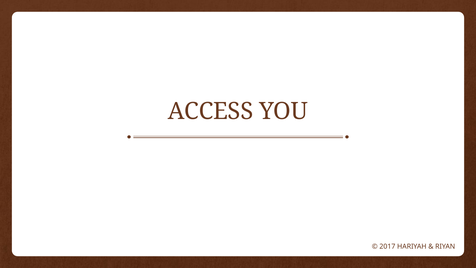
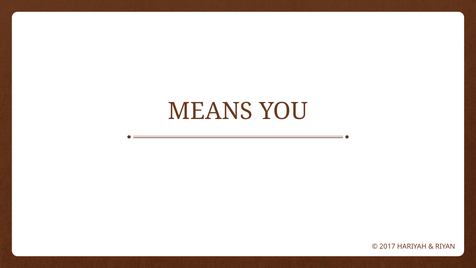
ACCESS: ACCESS -> MEANS (210, 111)
